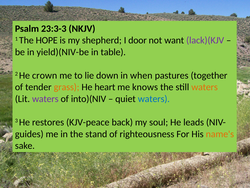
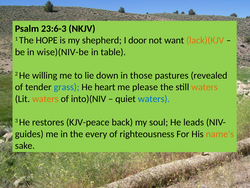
23:3-3: 23:3-3 -> 23:6-3 (54, 29)
lack)(KJV colour: purple -> orange (205, 40)
yield)(NIV-be: yield)(NIV-be -> wise)(NIV-be (63, 52)
crown: crown -> willing (45, 75)
when: when -> those (141, 75)
together: together -> revealed (209, 75)
grass colour: orange -> blue (67, 87)
knows: knows -> please (145, 87)
waters colour: purple -> orange (45, 99)
stand: stand -> every (96, 134)
